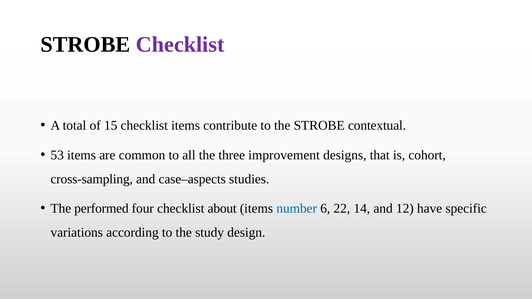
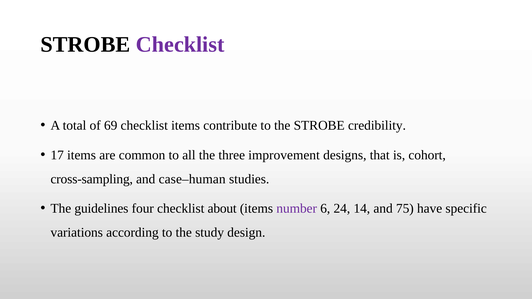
15: 15 -> 69 (111, 126)
contextual: contextual -> credibility (377, 126)
53: 53 -> 17 (57, 155)
case–aspects: case–aspects -> case–human (192, 179)
performed: performed -> guidelines (101, 209)
number colour: blue -> purple (297, 209)
22: 22 -> 24 (342, 209)
12: 12 -> 75 (405, 209)
